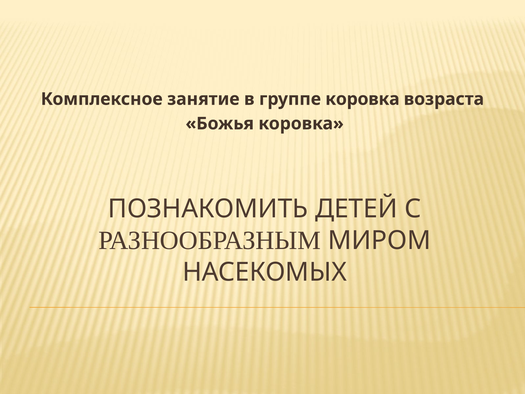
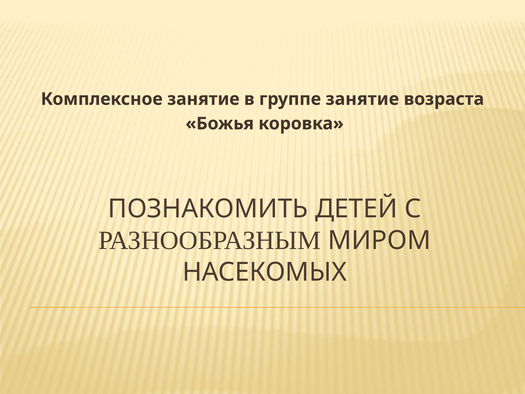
группе коровка: коровка -> занятие (362, 99)
